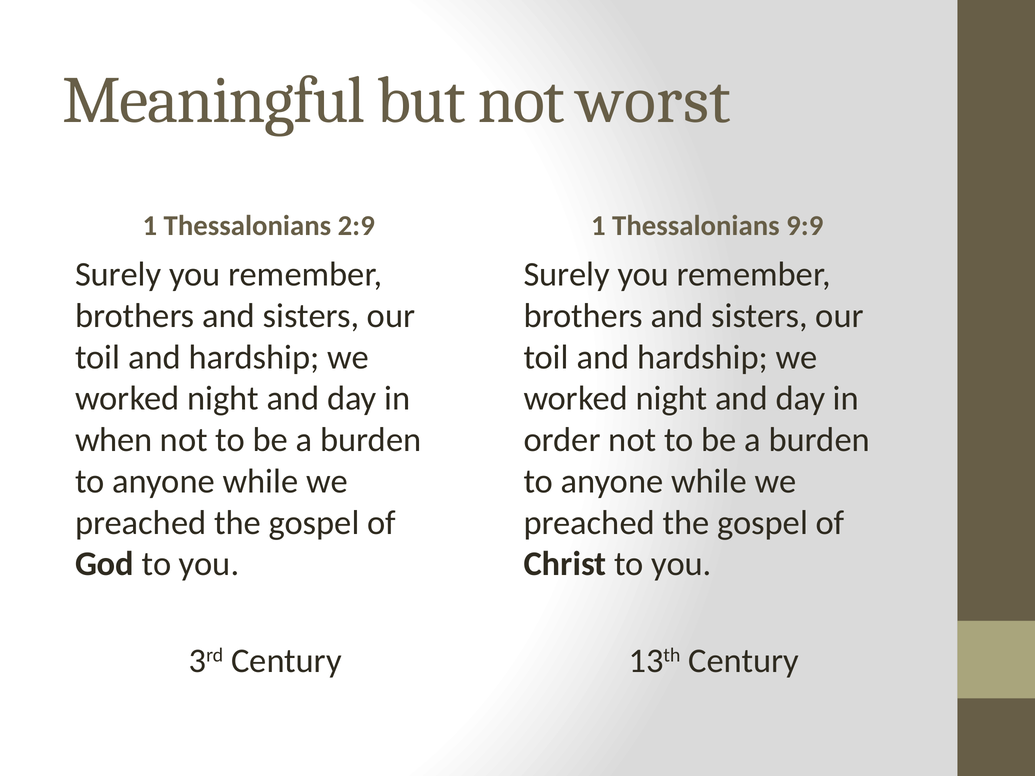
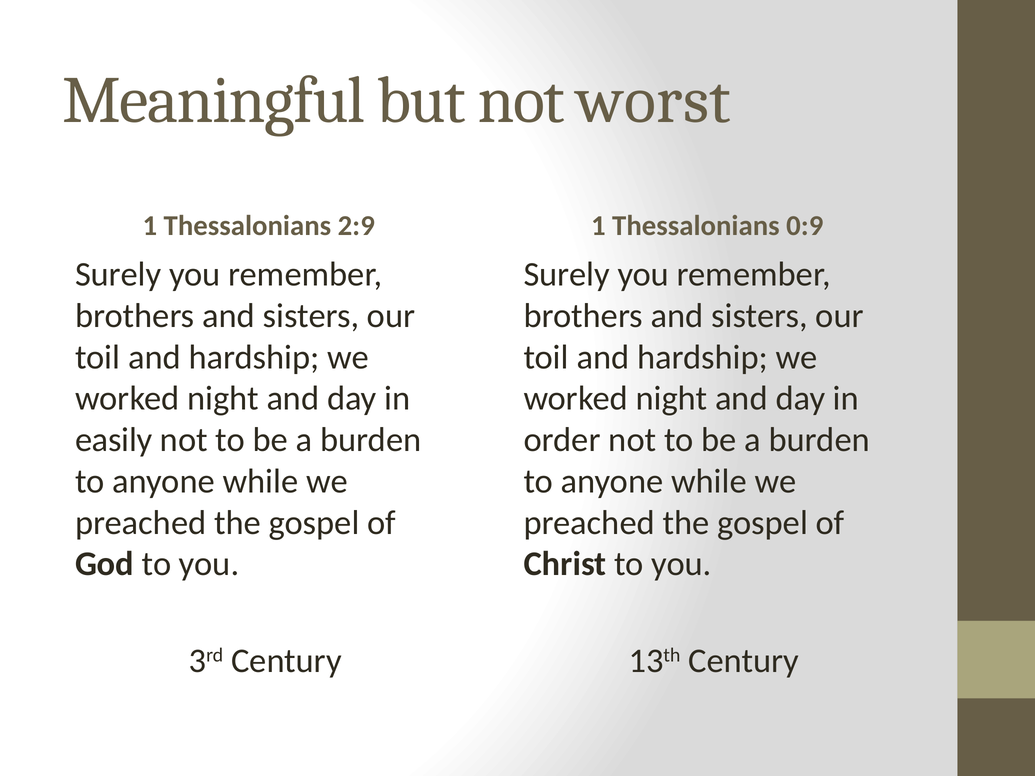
9:9: 9:9 -> 0:9 (805, 226)
when: when -> easily (114, 440)
